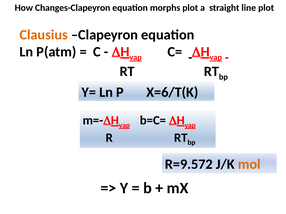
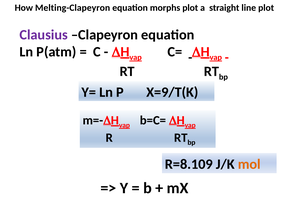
Changes-Clapeyron: Changes-Clapeyron -> Melting-Clapeyron (73, 8)
Clausius colour: orange -> purple (44, 35)
X=6/T(K: X=6/T(K -> X=9/T(K (172, 92)
R=9.572: R=9.572 -> R=8.109 (189, 164)
